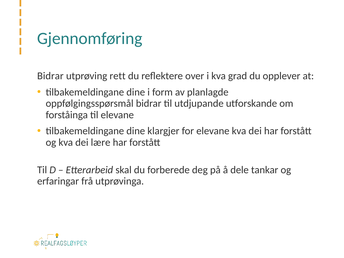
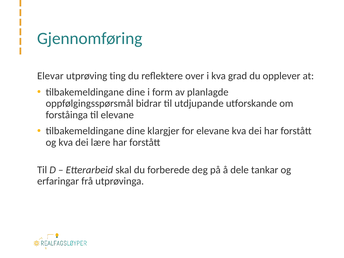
Bidrar: Bidrar -> Elevar (50, 76)
rett: rett -> ting (118, 76)
